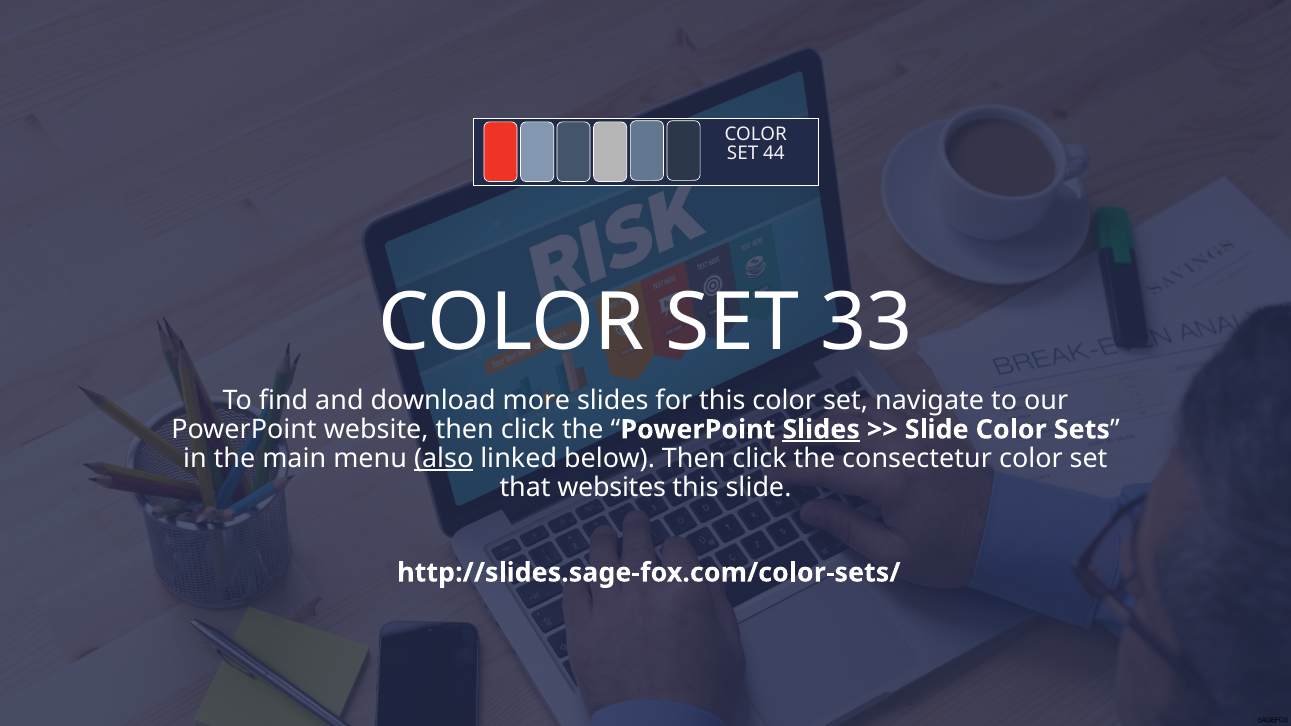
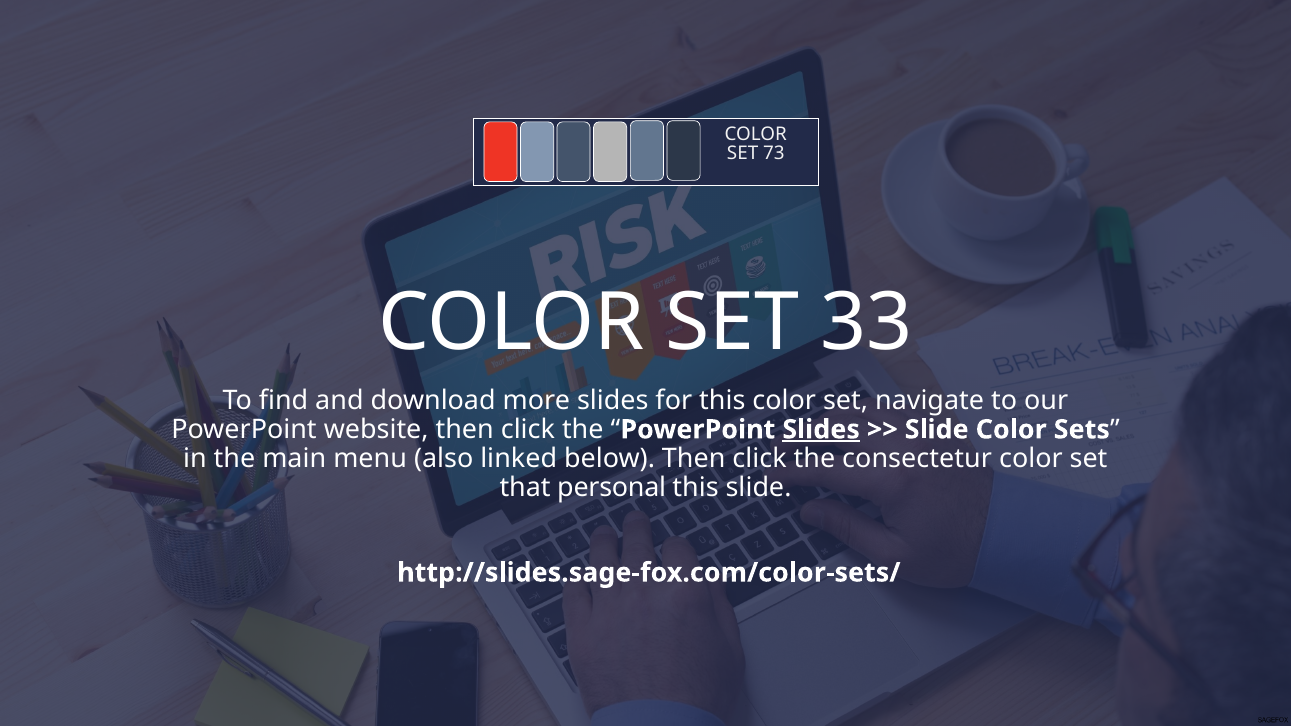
44: 44 -> 73 (774, 153)
also underline: present -> none (444, 459)
websites: websites -> personal (612, 488)
